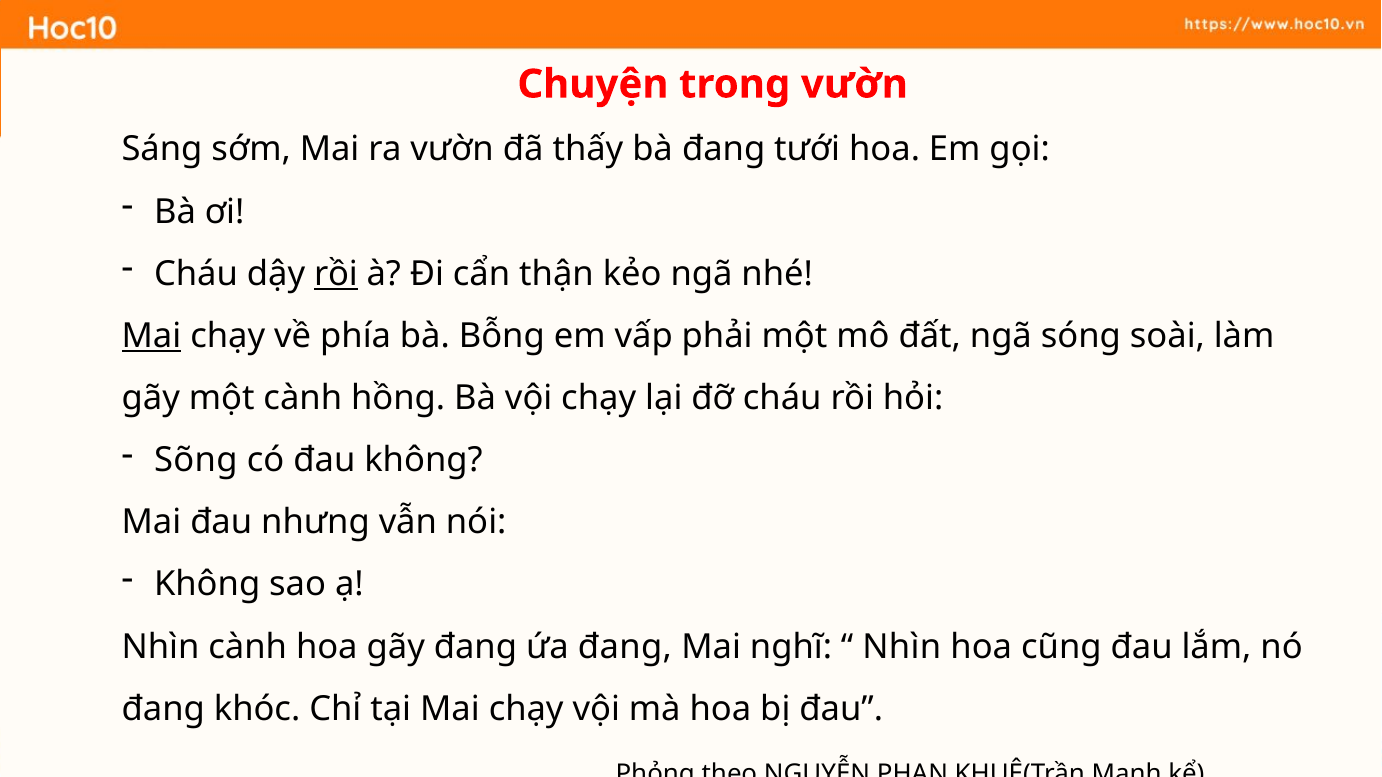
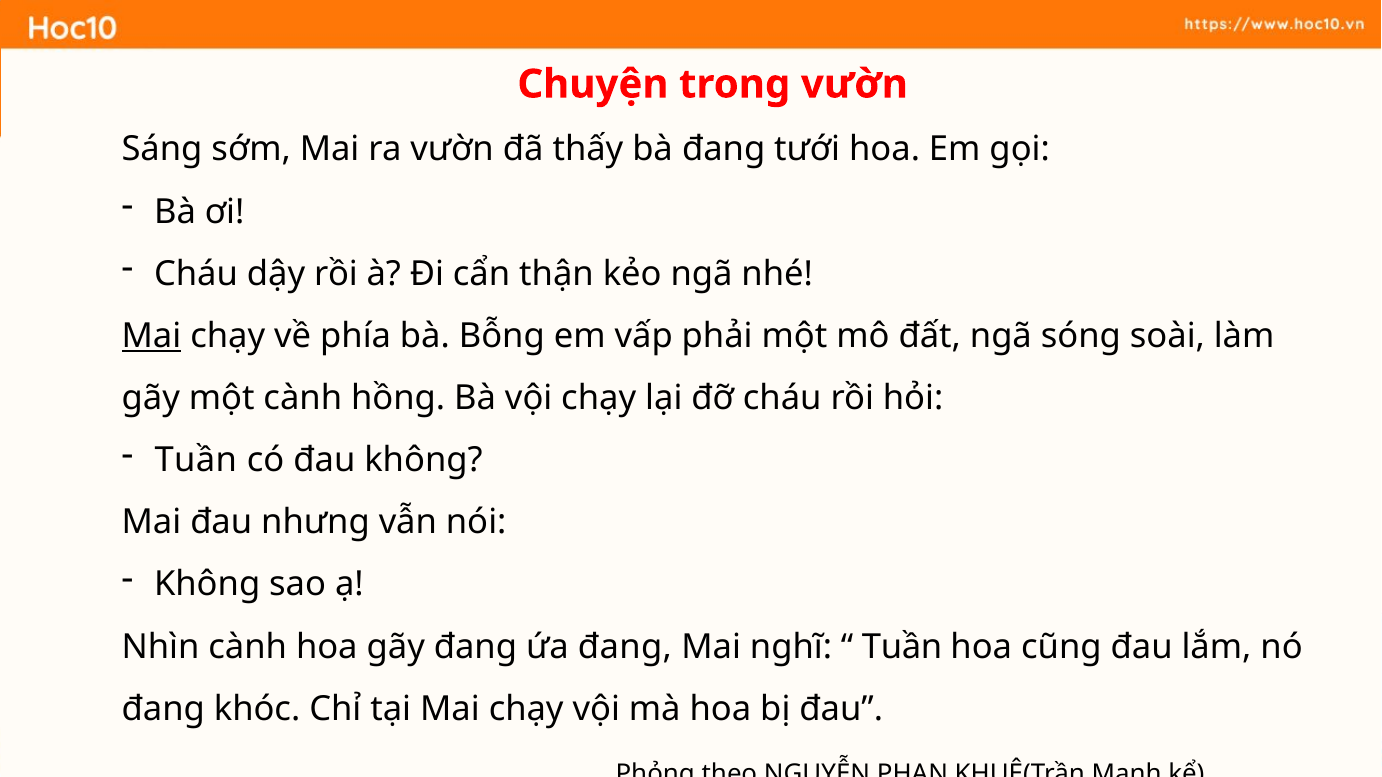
rồi underline: present -> none (336, 274)
Sõng: Sõng -> Tuần (196, 460)
Nhìn: Nhìn -> Tuần (902, 647)
